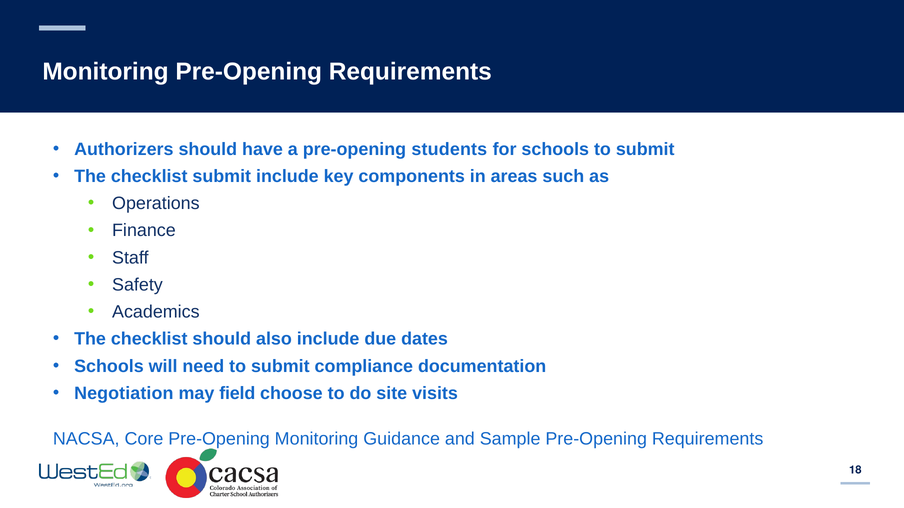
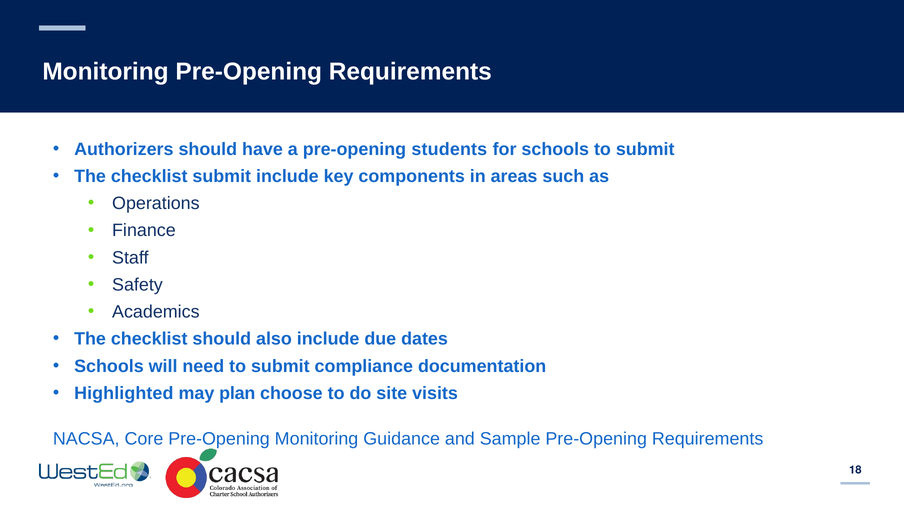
Negotiation: Negotiation -> Highlighted (124, 394)
field: field -> plan (237, 394)
